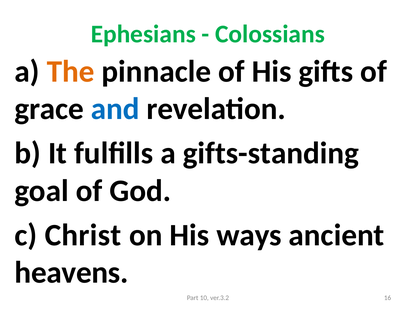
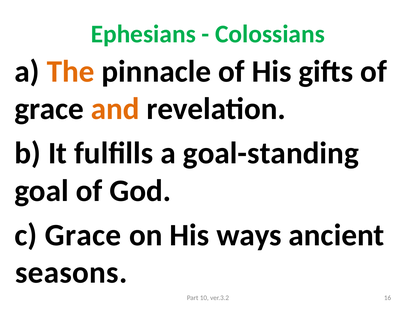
and colour: blue -> orange (115, 109)
gifts-standing: gifts-standing -> goal-standing (271, 153)
c Christ: Christ -> Grace (83, 235)
heavens: heavens -> seasons (71, 273)
